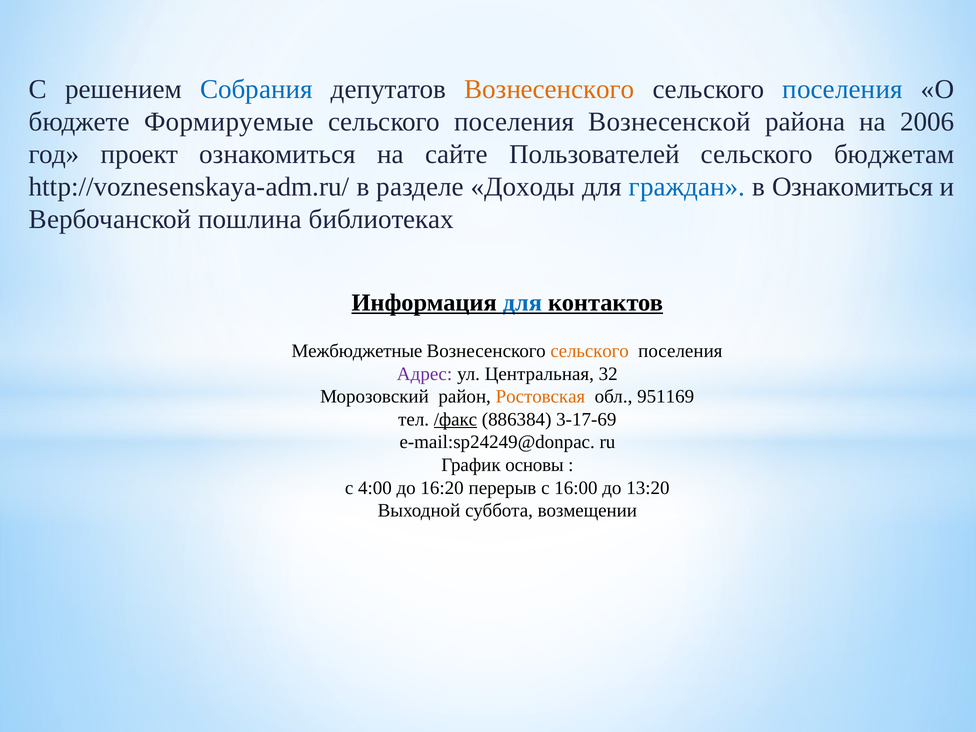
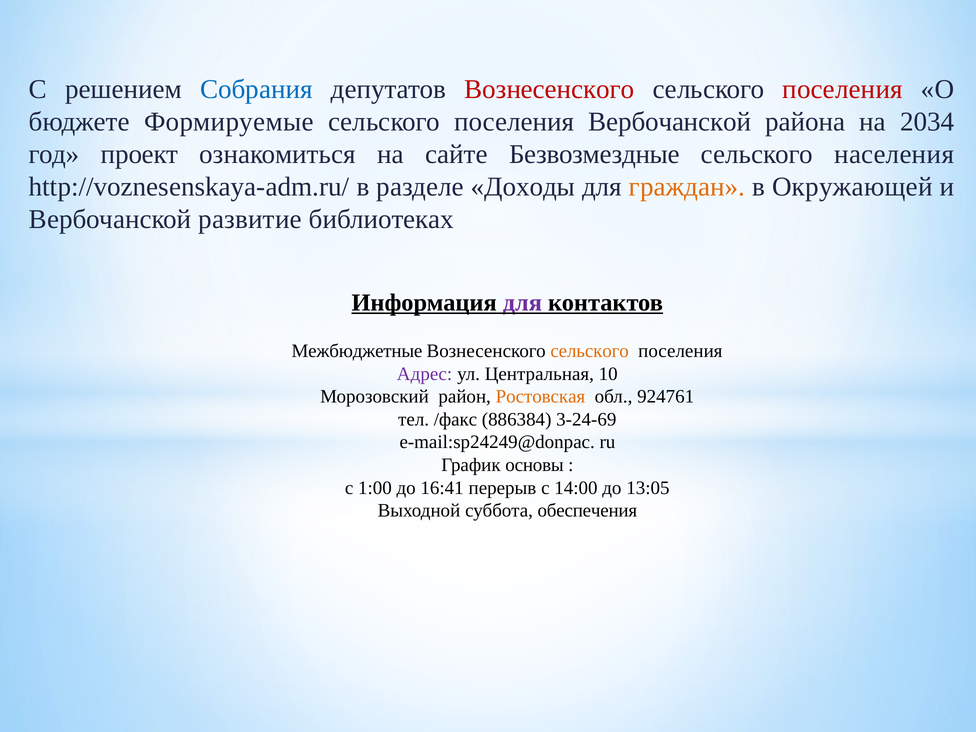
Вознесенского colour: orange -> red (549, 89)
поселения colour: blue -> red (843, 89)
поселения Вознесенской: Вознесенской -> Вербочанской (670, 122)
2006: 2006 -> 2034 (927, 122)
Пользователей: Пользователей -> Безвозмездные (594, 154)
бюджетам: бюджетам -> населения (894, 154)
граждан colour: blue -> orange (687, 187)
в Ознакомиться: Ознакомиться -> Окружающей (852, 187)
пошлина: пошлина -> развитие (250, 219)
для colour: blue -> purple (522, 303)
32: 32 -> 10 (608, 374)
951169: 951169 -> 924761 (666, 397)
/факс underline: present -> none (455, 419)
3-17-69: 3-17-69 -> 3-24-69 (586, 419)
4:00: 4:00 -> 1:00 (375, 488)
16:20: 16:20 -> 16:41 (442, 488)
16:00: 16:00 -> 14:00 (576, 488)
13:20: 13:20 -> 13:05 (648, 488)
возмещении: возмещении -> обеспечения (587, 511)
